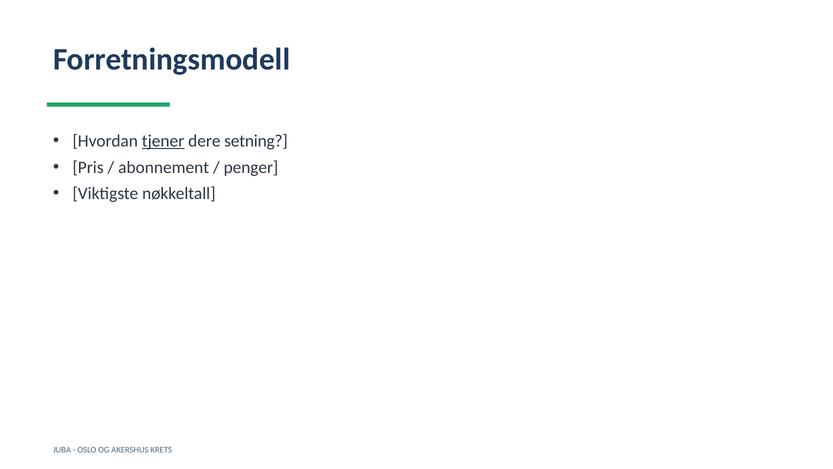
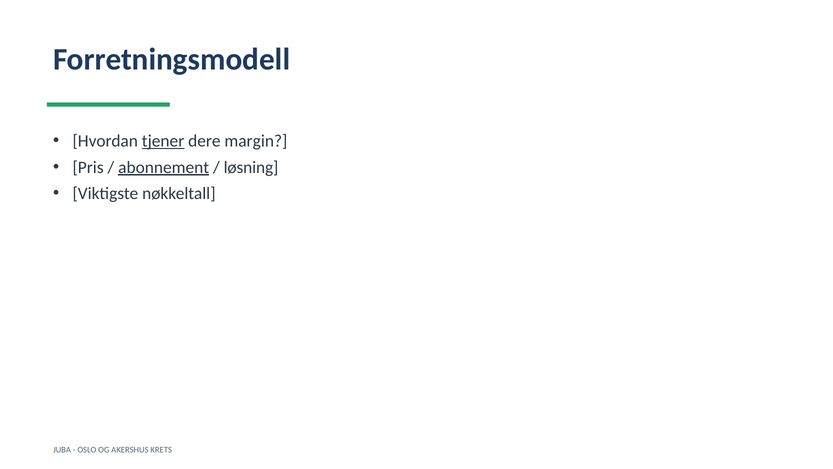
setning: setning -> margin (256, 141)
abonnement underline: none -> present (164, 167)
penger: penger -> løsning (251, 167)
